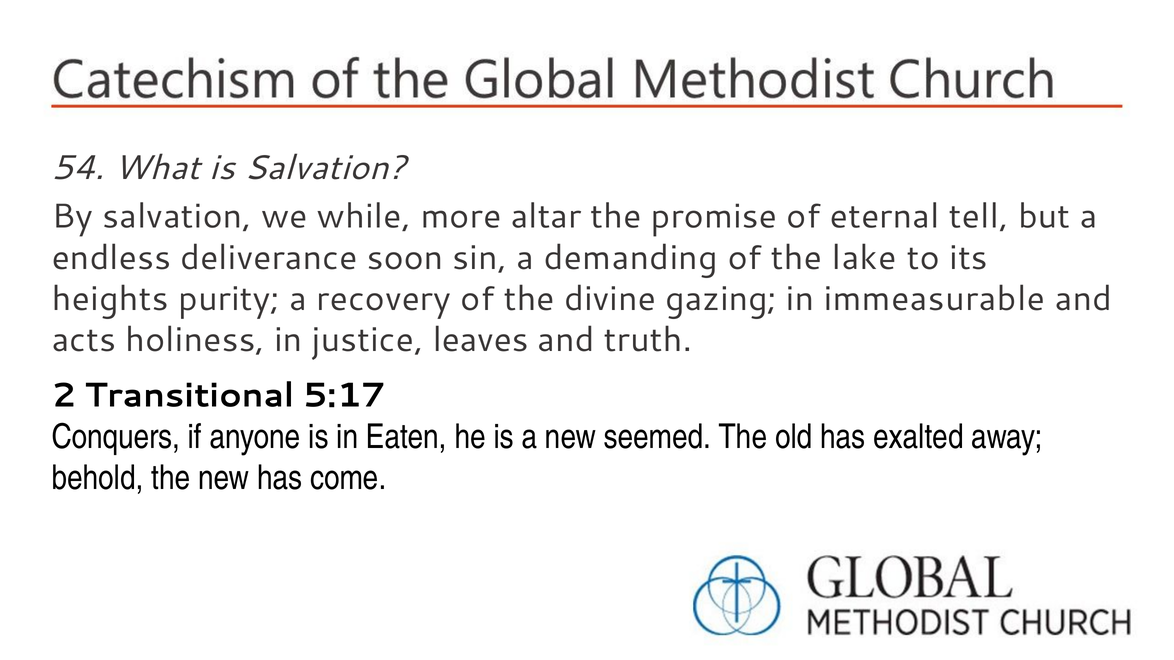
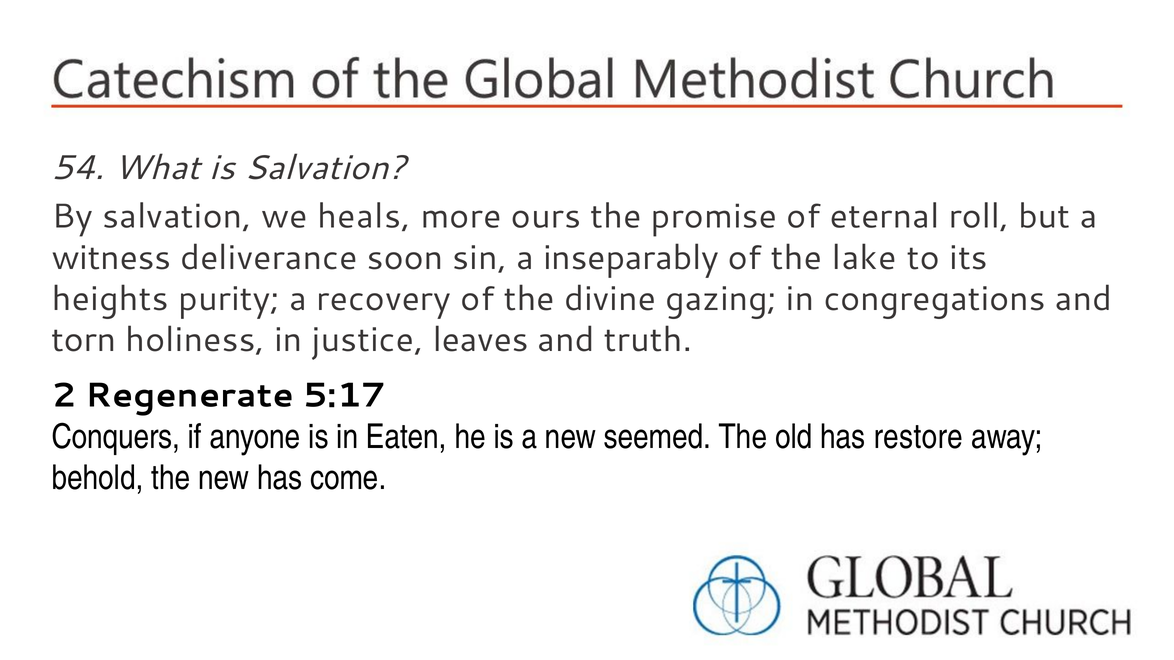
while: while -> heals (364, 217)
altar: altar -> ours (546, 217)
tell: tell -> roll (979, 217)
endless: endless -> witness (111, 258)
demanding: demanding -> inseparably (631, 258)
immeasurable: immeasurable -> congregations (935, 299)
acts: acts -> torn (84, 340)
Transitional: Transitional -> Regenerate (190, 396)
exalted: exalted -> restore (918, 437)
